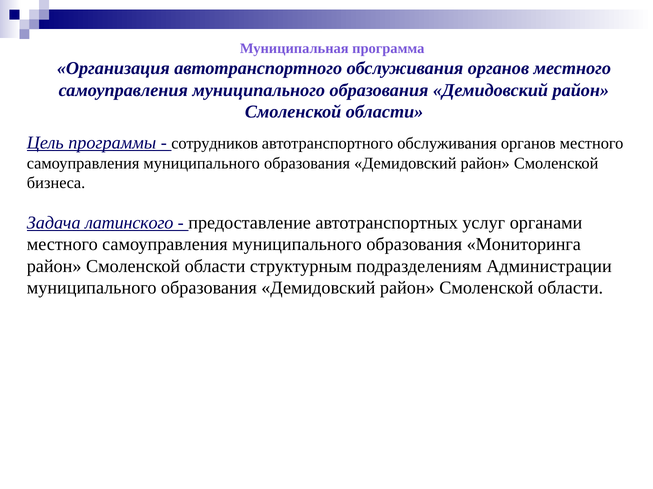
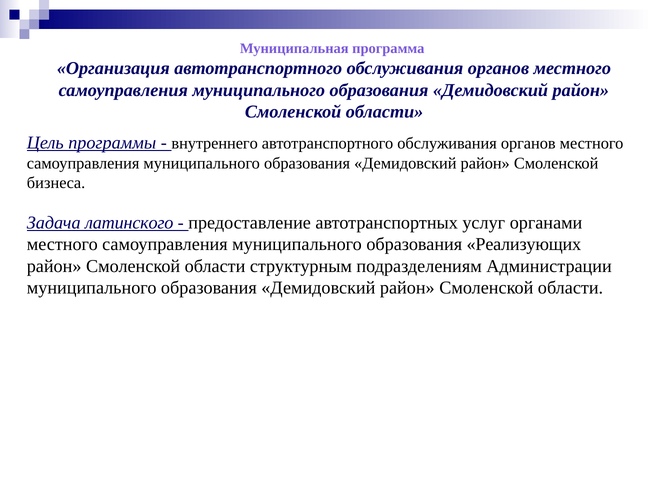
сотрудников: сотрудников -> внутреннего (215, 144)
Мониторинга: Мониторинга -> Реализующих (524, 245)
